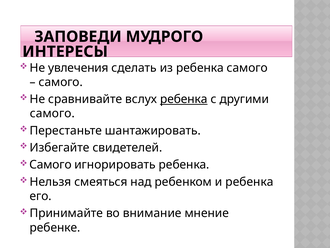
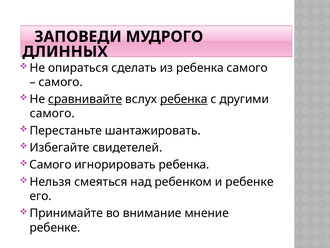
ИНТЕРЕСЫ: ИНТЕРЕСЫ -> ДЛИННЫХ (65, 52)
увлечения: увлечения -> опираться (78, 68)
сравнивайте underline: none -> present (85, 99)
и ребенка: ребенка -> ребенке (250, 182)
